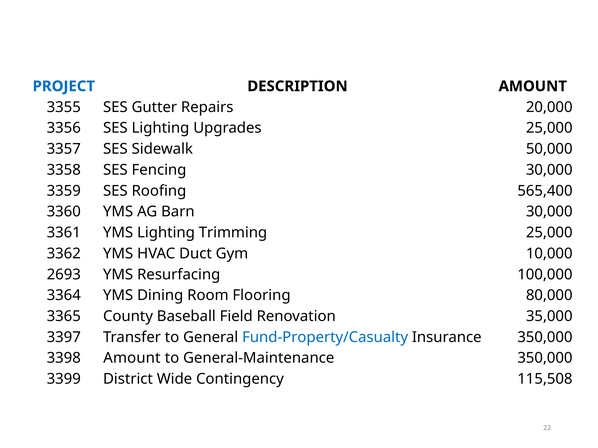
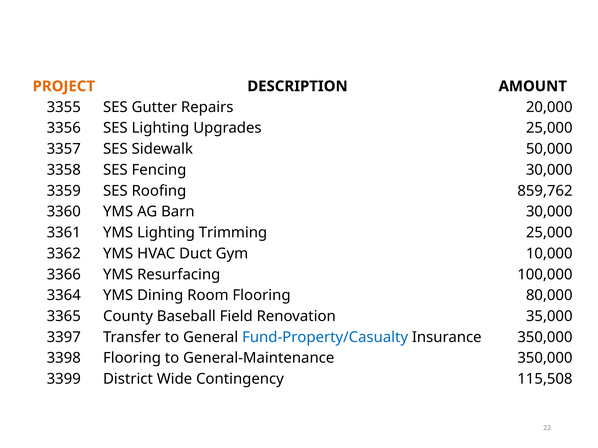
PROJECT colour: blue -> orange (64, 86)
565,400: 565,400 -> 859,762 (545, 191)
2693: 2693 -> 3366 (64, 275)
3398 Amount: Amount -> Flooring (132, 358)
